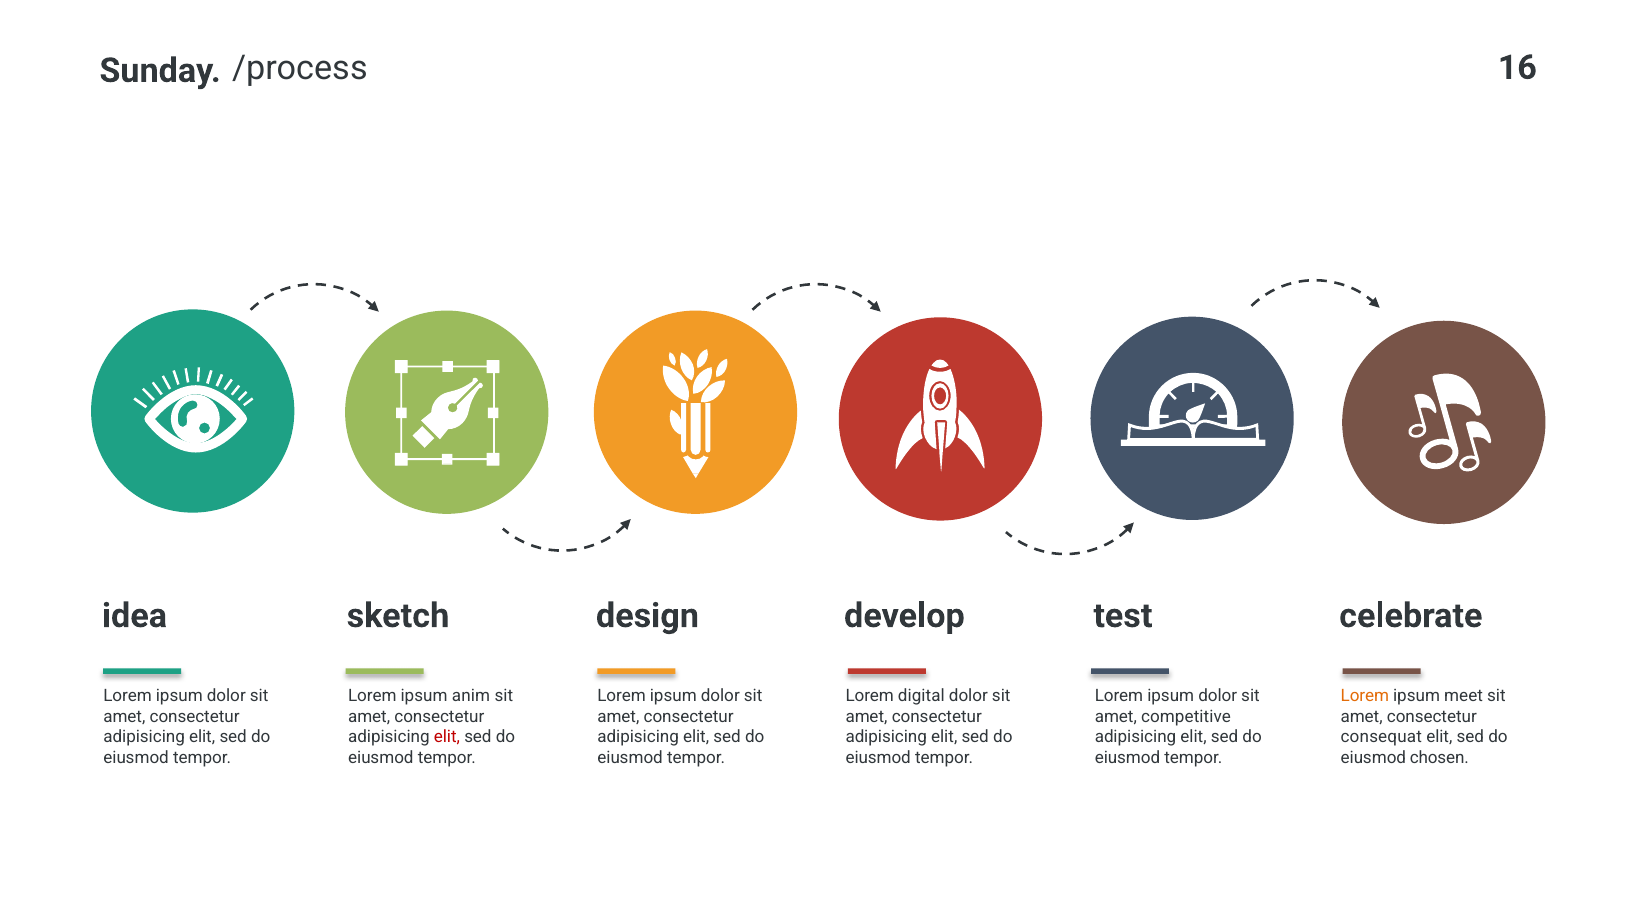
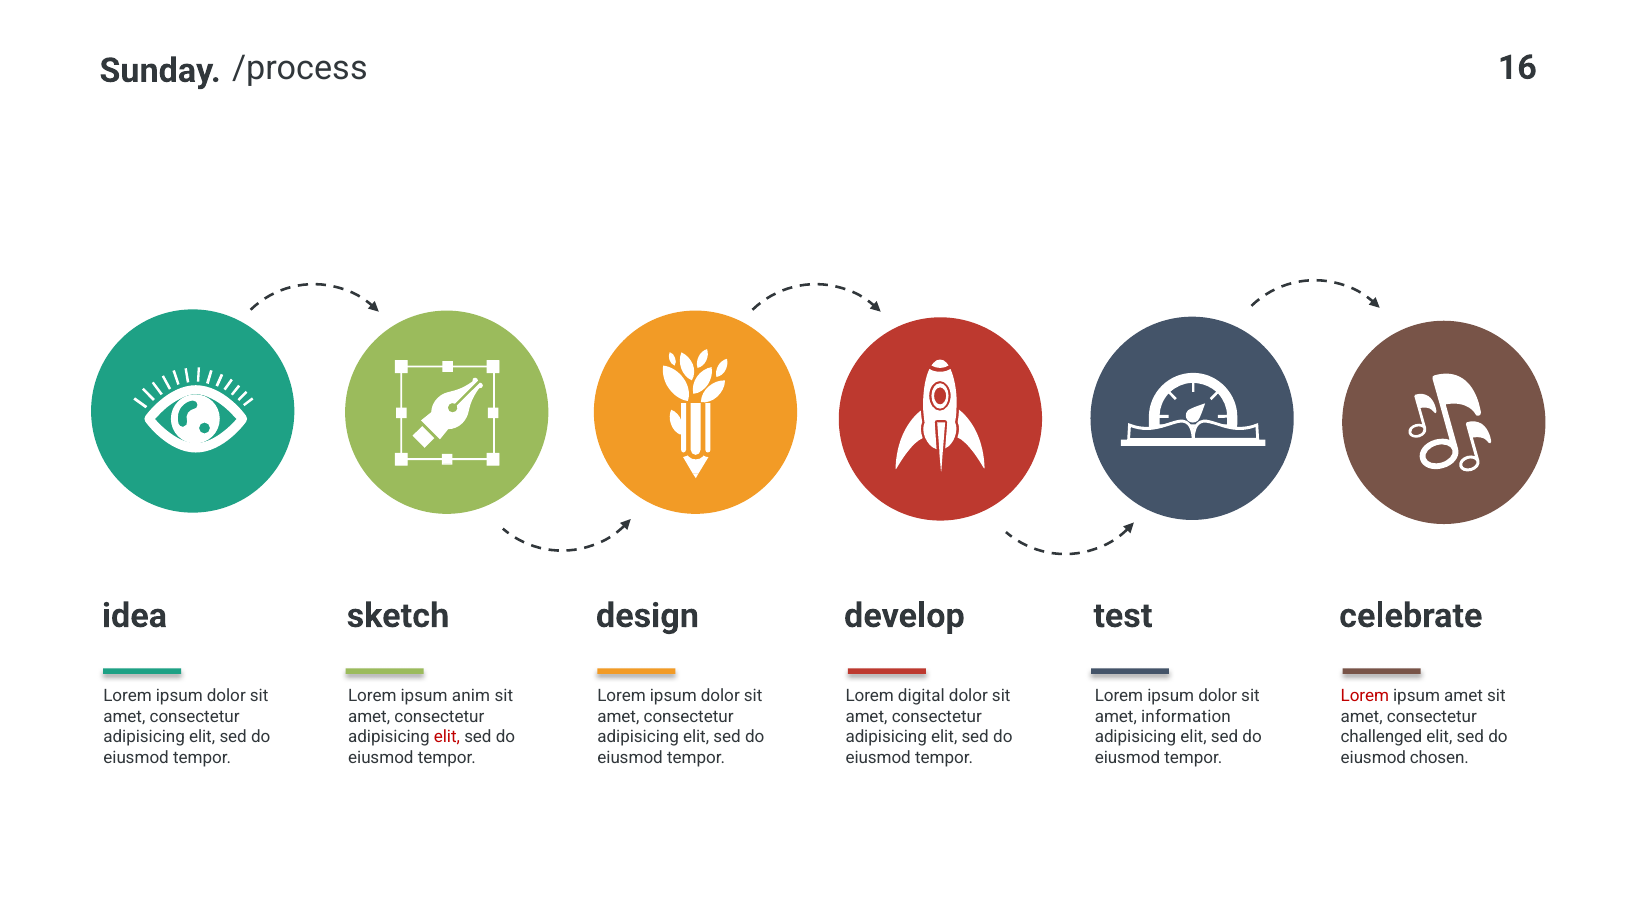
Lorem colour: orange -> red (1365, 696)
ipsum meet: meet -> amet (1464, 696)
competitive: competitive -> information (1186, 716)
consequat: consequat -> challenged (1381, 737)
